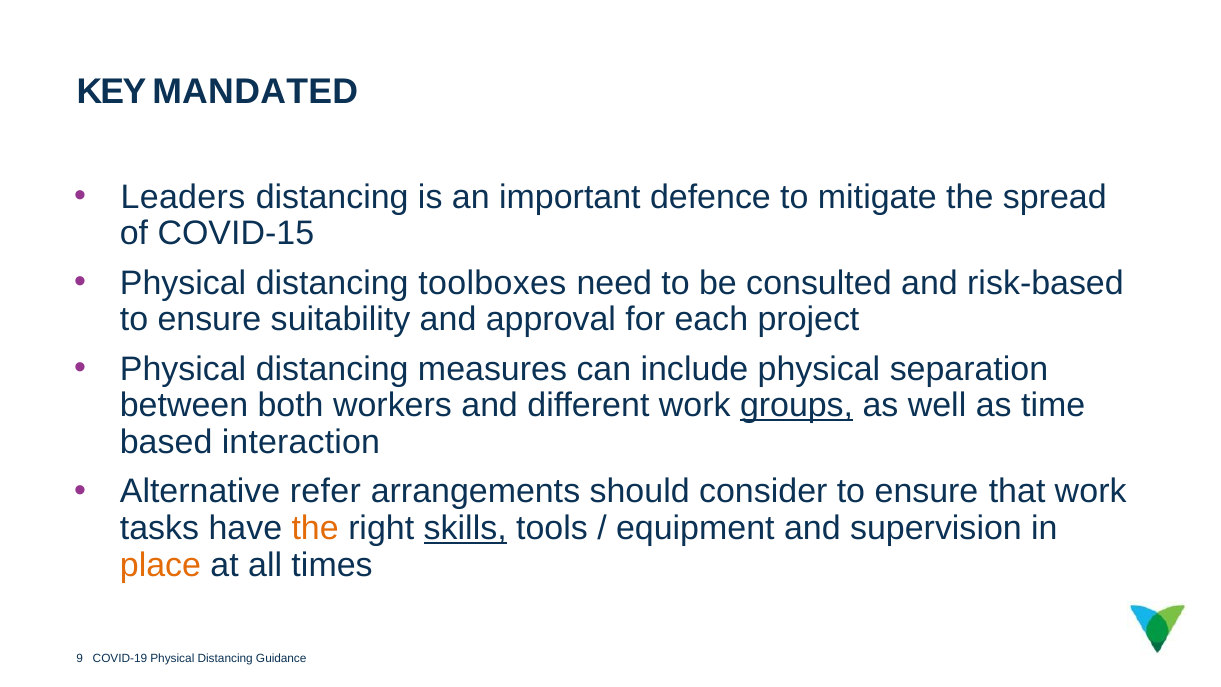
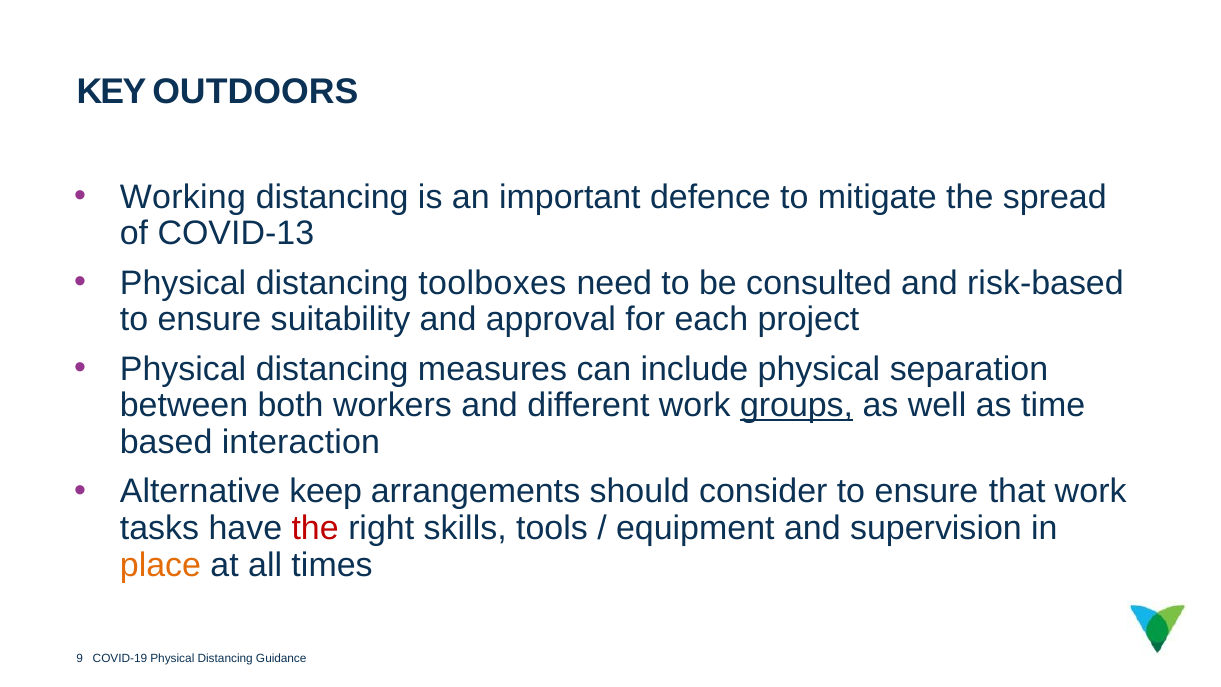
MANDATED: MANDATED -> OUTDOORS (255, 92)
Leaders: Leaders -> Working (183, 197)
COVID-15: COVID-15 -> COVID-13 (236, 233)
refer: refer -> keep (326, 491)
the colour: orange -> red (315, 528)
skills underline: present -> none (465, 528)
